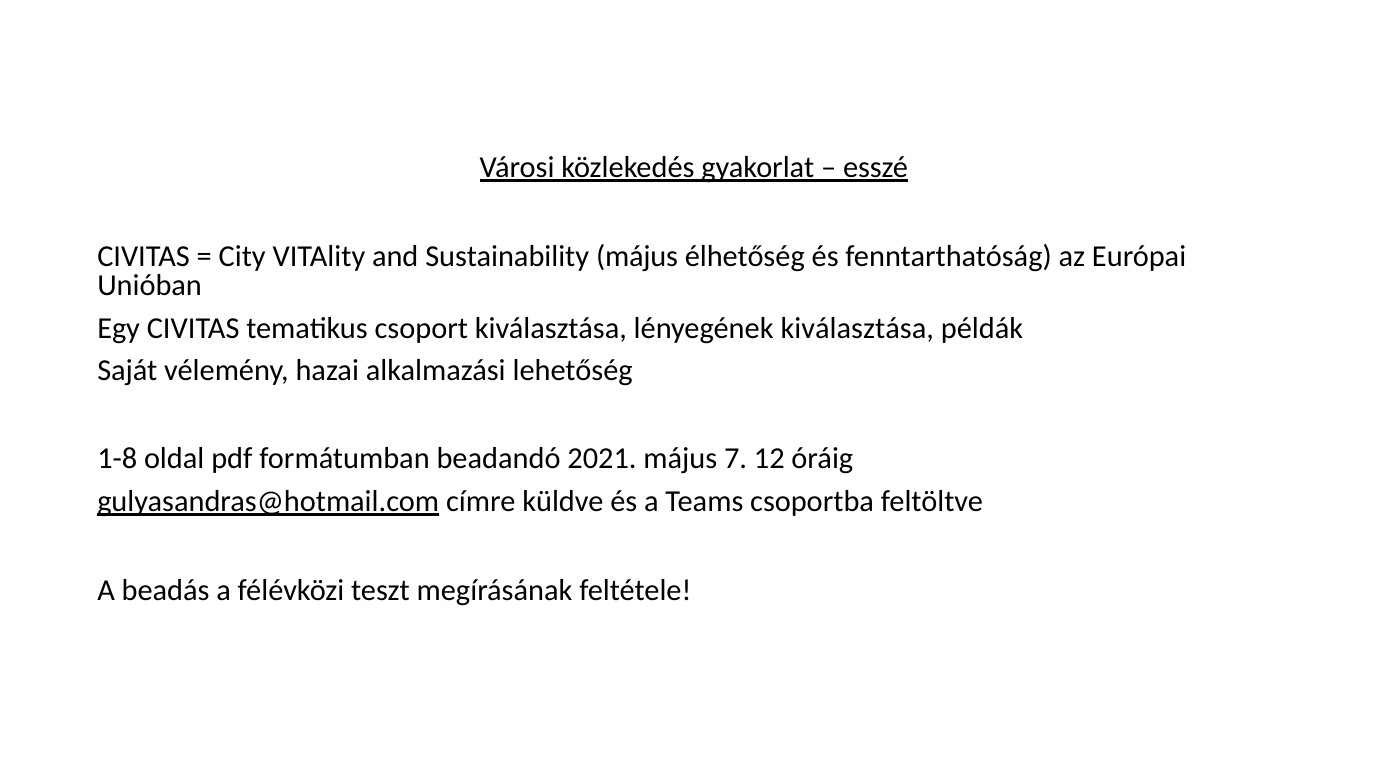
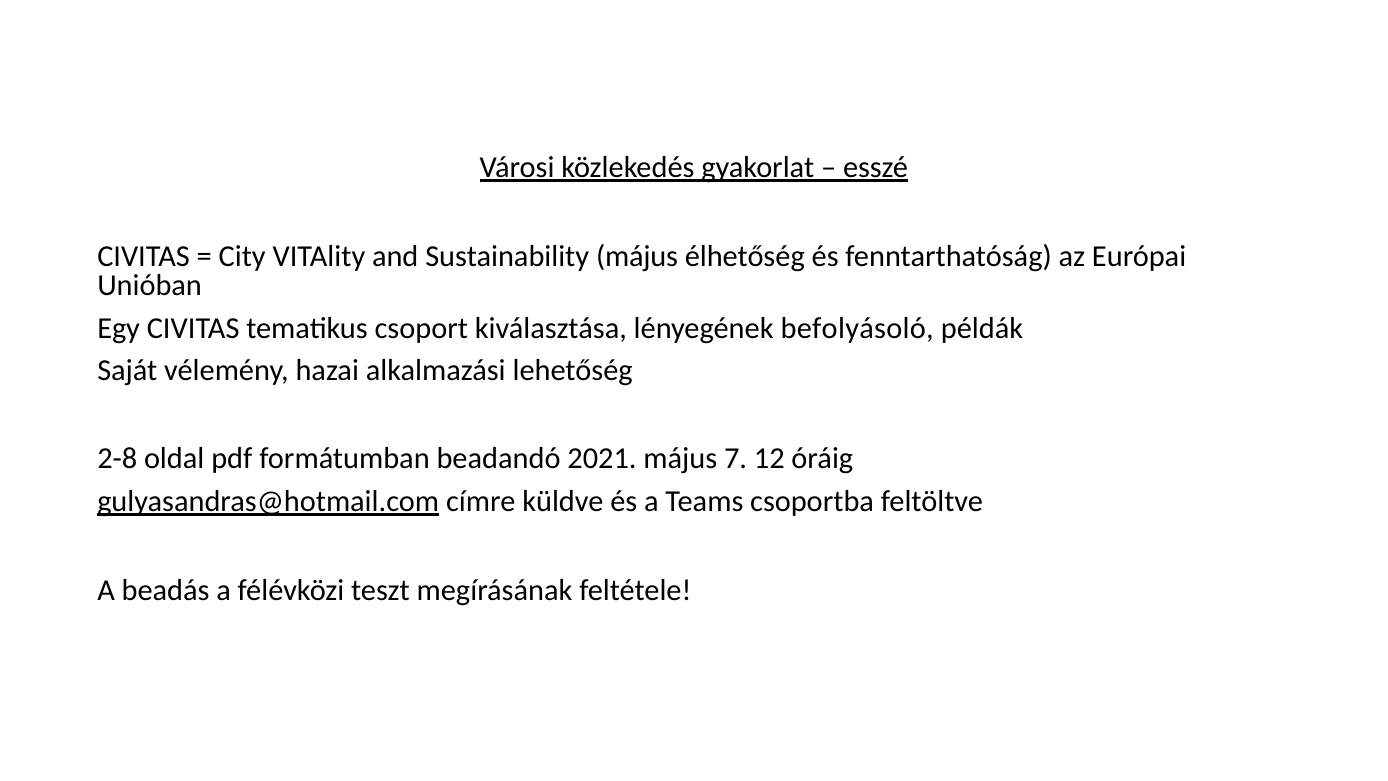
lényegének kiválasztása: kiválasztása -> befolyásoló (857, 328)
1-8: 1-8 -> 2-8 (117, 459)
